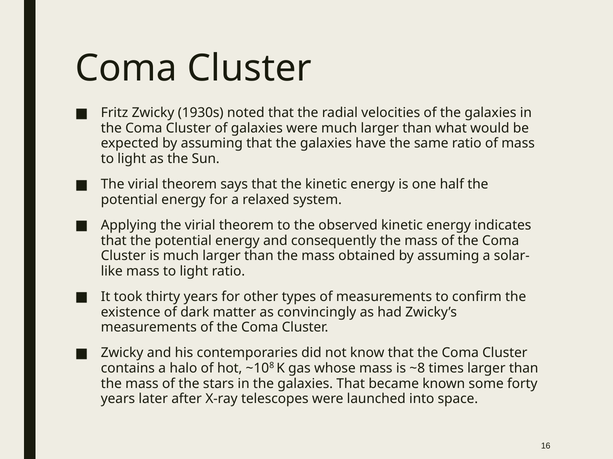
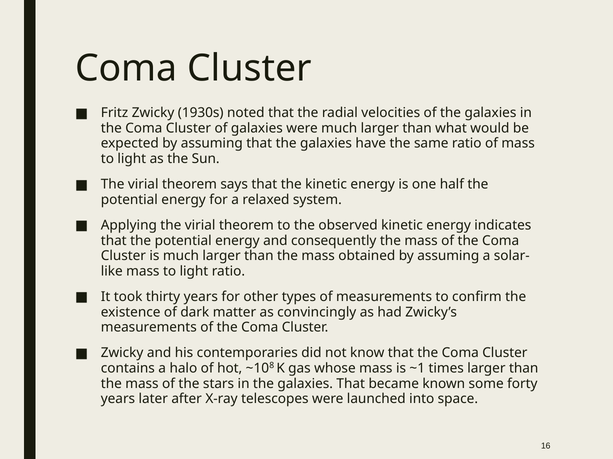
~8: ~8 -> ~1 (417, 369)
